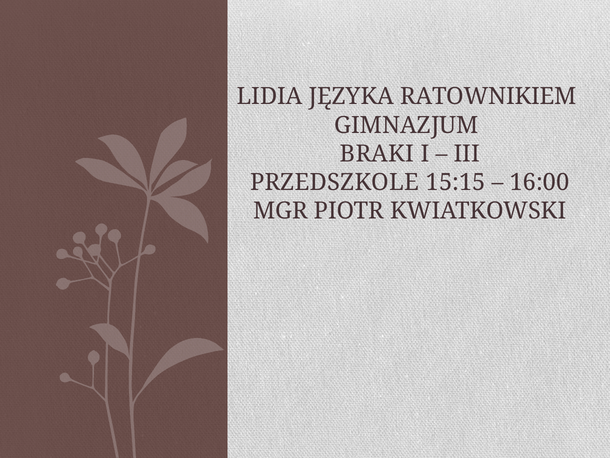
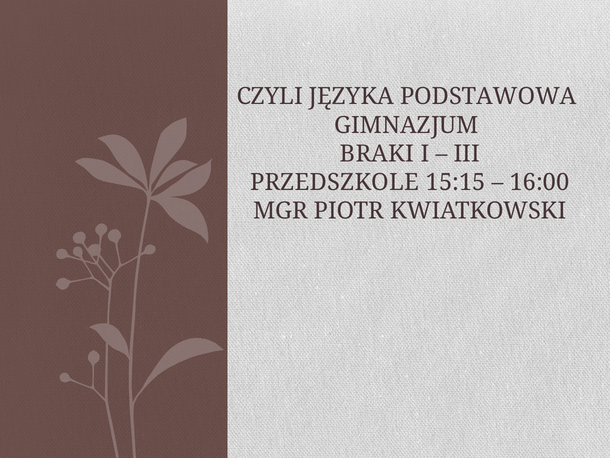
LIDIA: LIDIA -> CZYLI (270, 97)
RATOWNIKIEM: RATOWNIKIEM -> PODSTAWOWA (488, 97)
